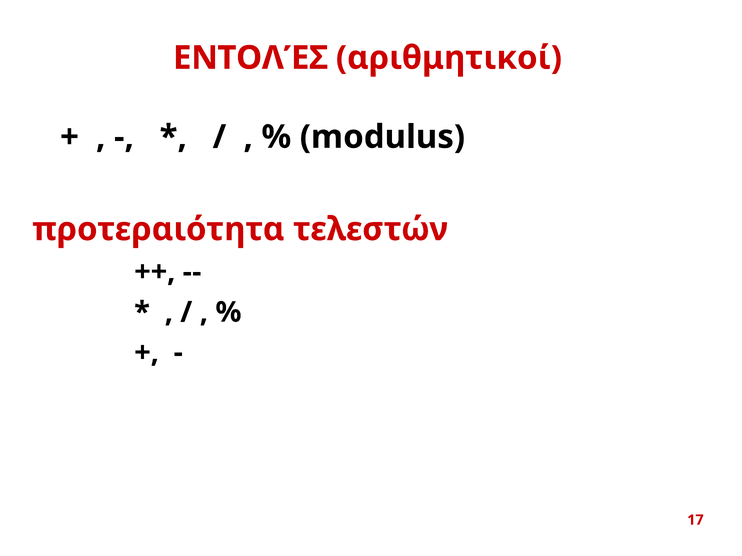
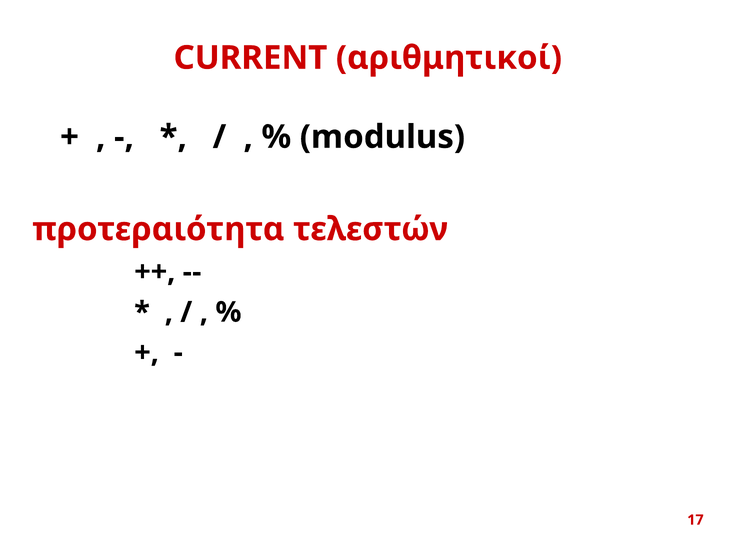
ΕΝΤΟΛΈΣ: ΕΝΤΟΛΈΣ -> CURRENT (250, 58)
